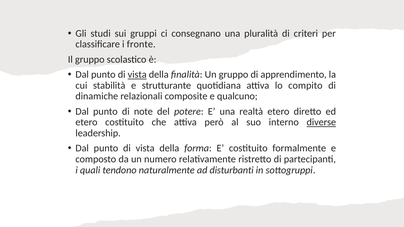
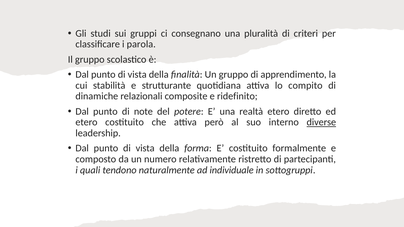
fronte: fronte -> parola (141, 44)
vista underline: present -> none (137, 75)
qualcuno: qualcuno -> ridefinito (237, 96)
disturbanti: disturbanti -> individuale (232, 170)
